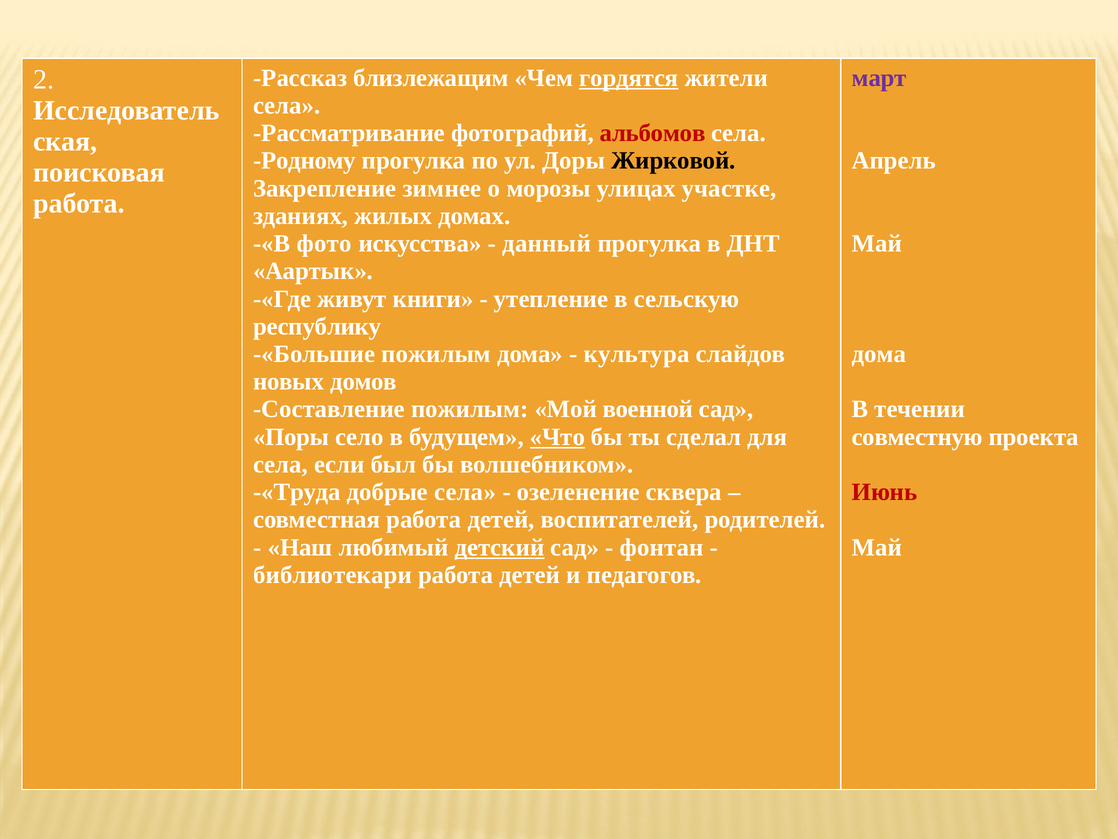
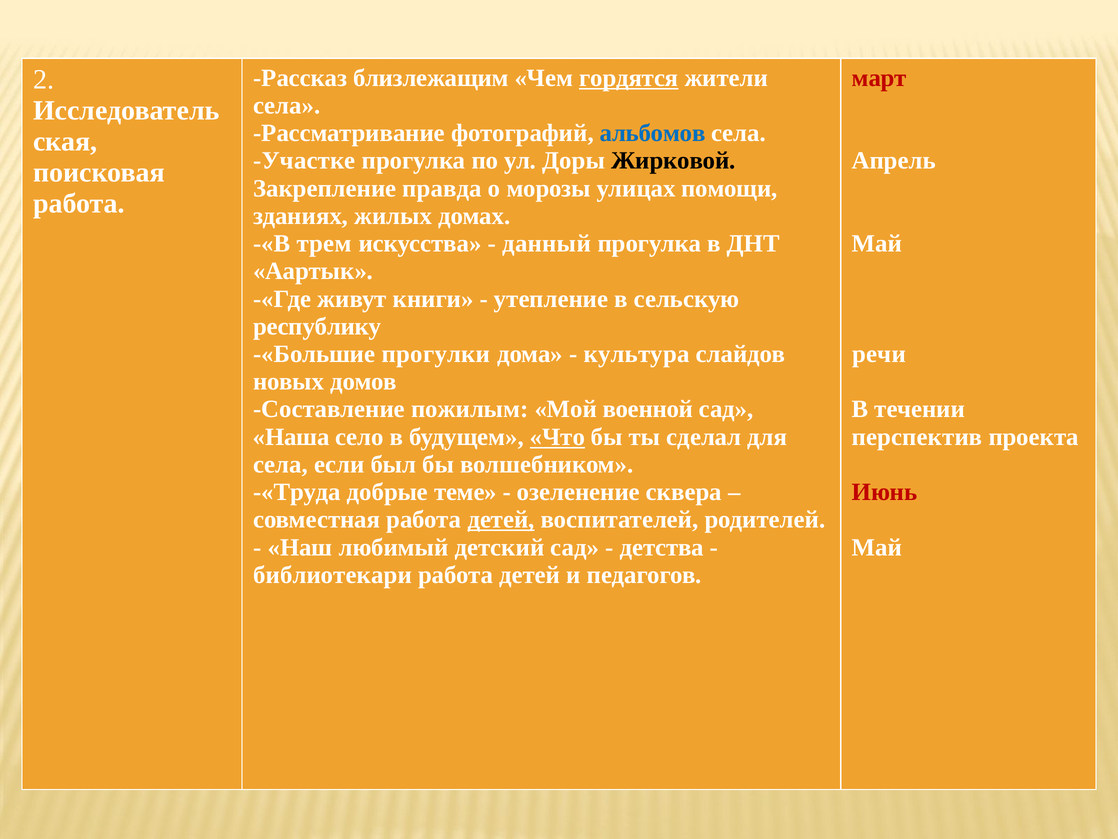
март colour: purple -> red (879, 78)
альбомов colour: red -> blue (653, 133)
Родному: Родному -> Участке (304, 161)
зимнее: зимнее -> правда (442, 188)
участке: участке -> помощи (729, 188)
фото: фото -> трем (324, 243)
-«Большие пожилым: пожилым -> прогулки (436, 354)
дома: дома -> речи (879, 354)
Поры: Поры -> Наша (291, 437)
совместную: совместную -> перспектив (917, 437)
добрые села: села -> теме (465, 492)
детей underline: none -> present (501, 519)
детский underline: present -> none (499, 547)
фонтан: фонтан -> детства (662, 547)
